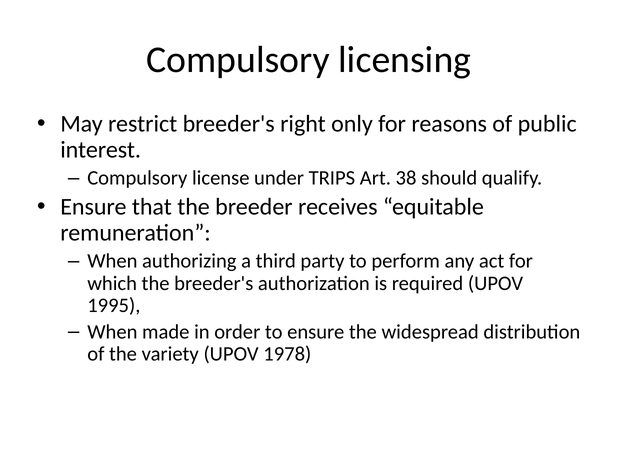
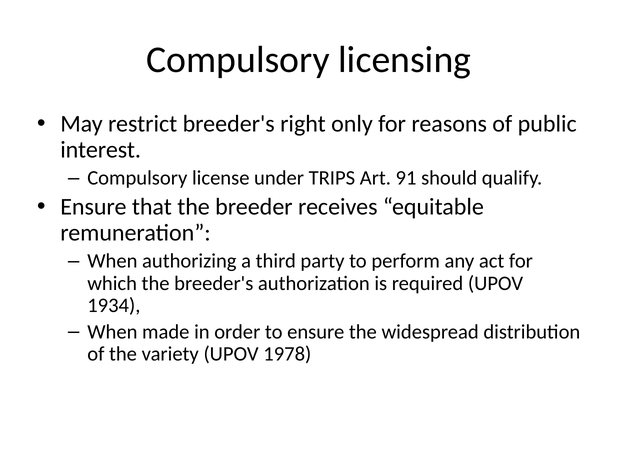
38: 38 -> 91 (406, 178)
1995: 1995 -> 1934 (114, 306)
